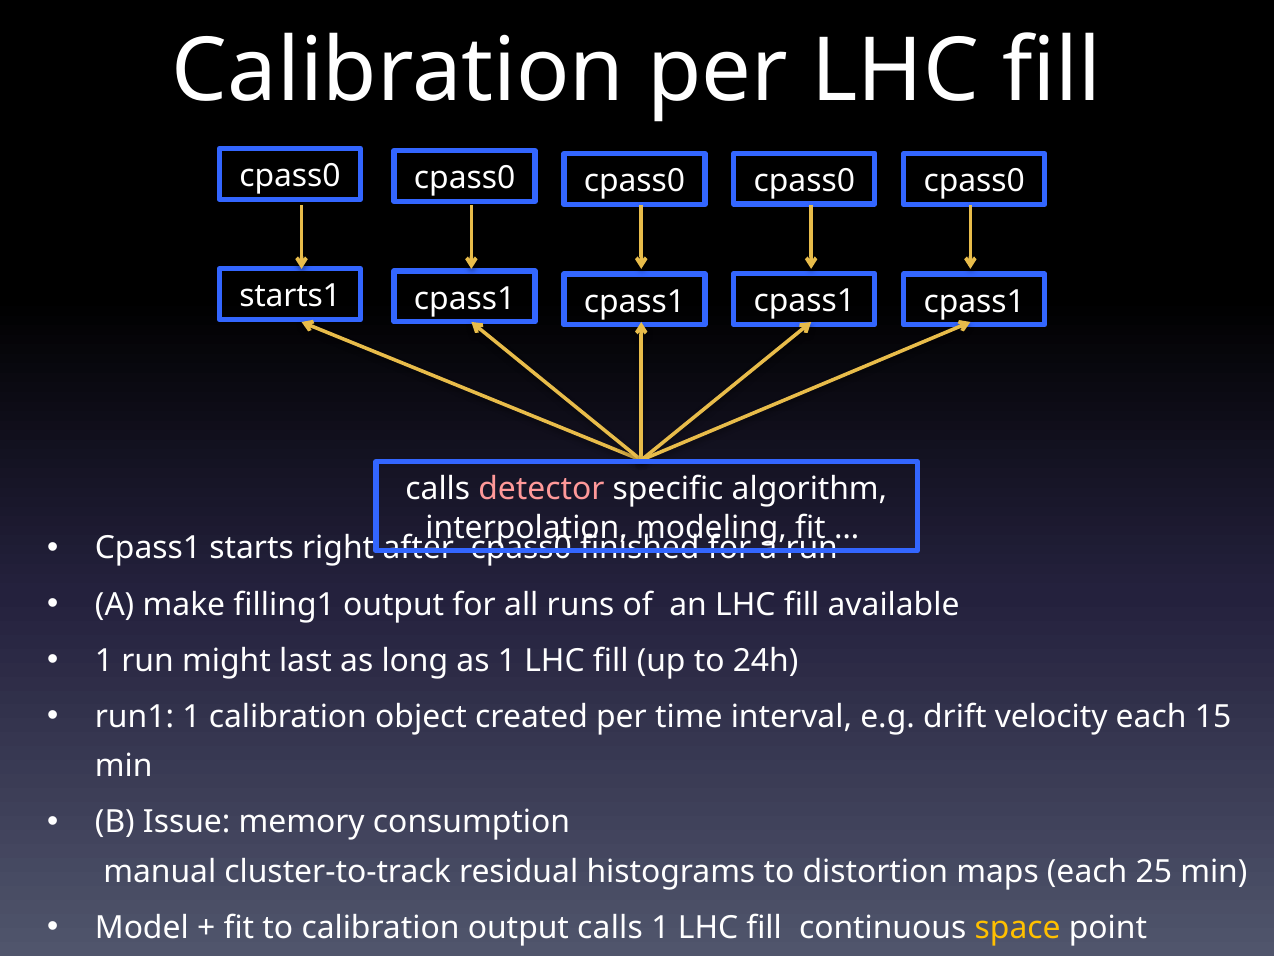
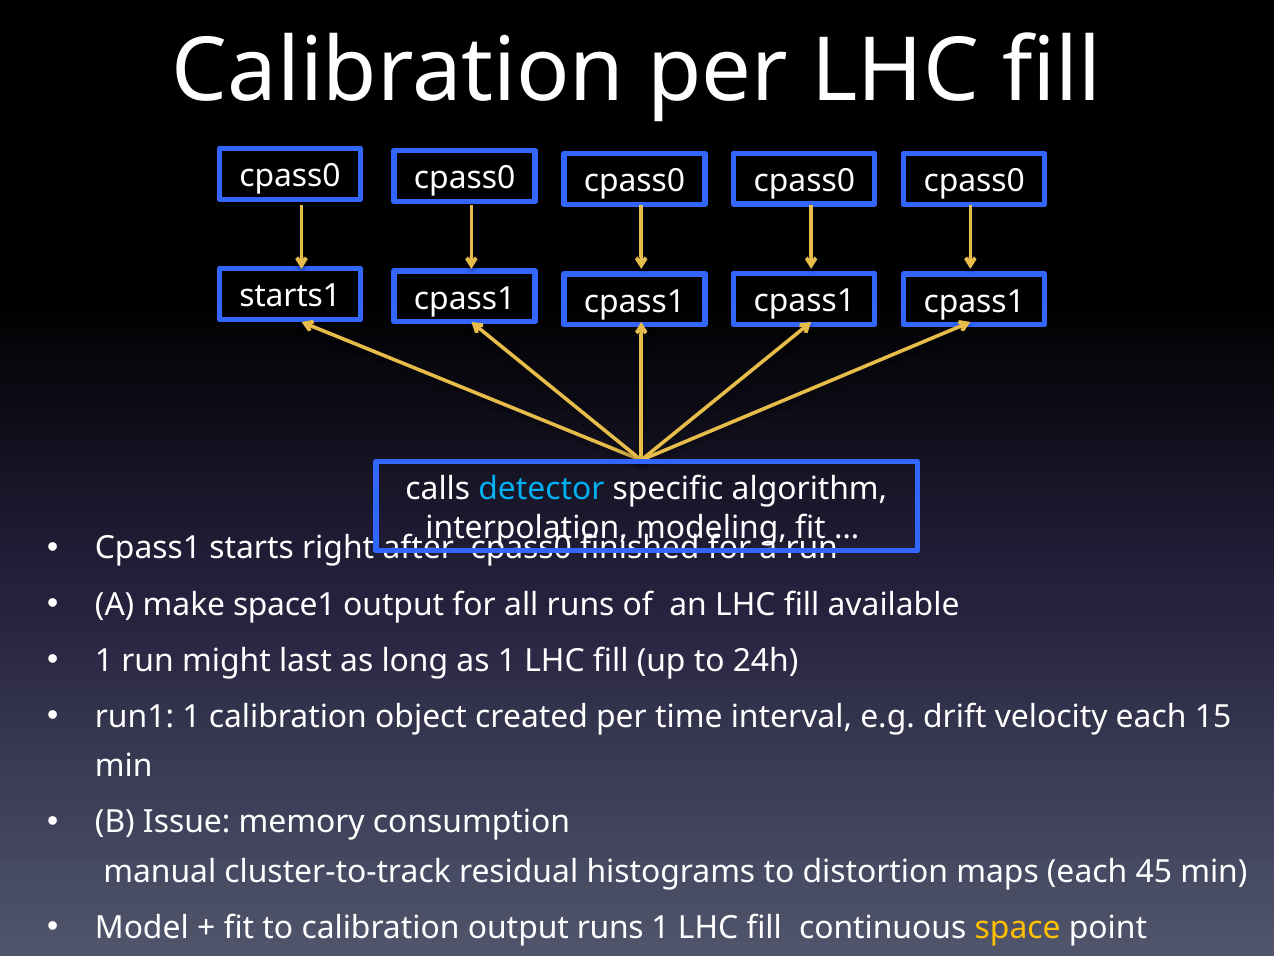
detector colour: pink -> light blue (541, 489)
filling1: filling1 -> space1 (284, 604)
25: 25 -> 45 (1154, 872)
output calls: calls -> runs (610, 928)
